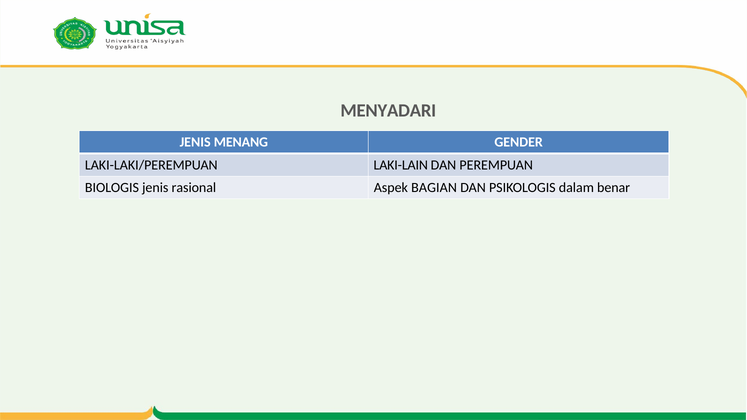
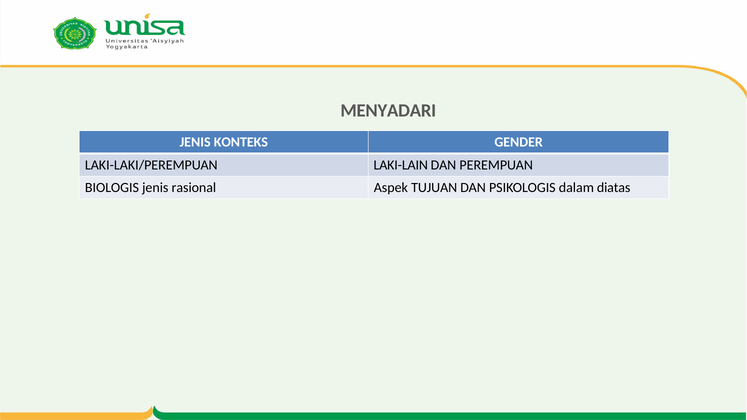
MENANG: MENANG -> KONTEKS (241, 142)
BAGIAN: BAGIAN -> TUJUAN (434, 188)
benar: benar -> diatas (614, 188)
